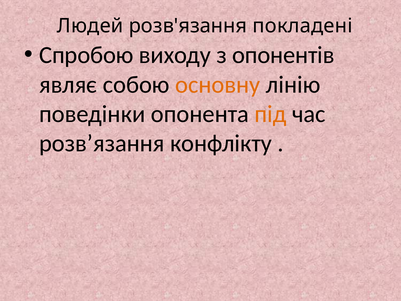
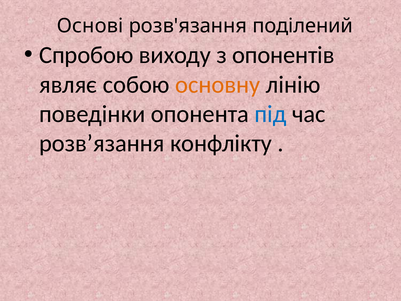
Людей: Людей -> Основі (90, 26)
покладені: покладені -> поділений (303, 26)
під colour: orange -> blue (271, 114)
